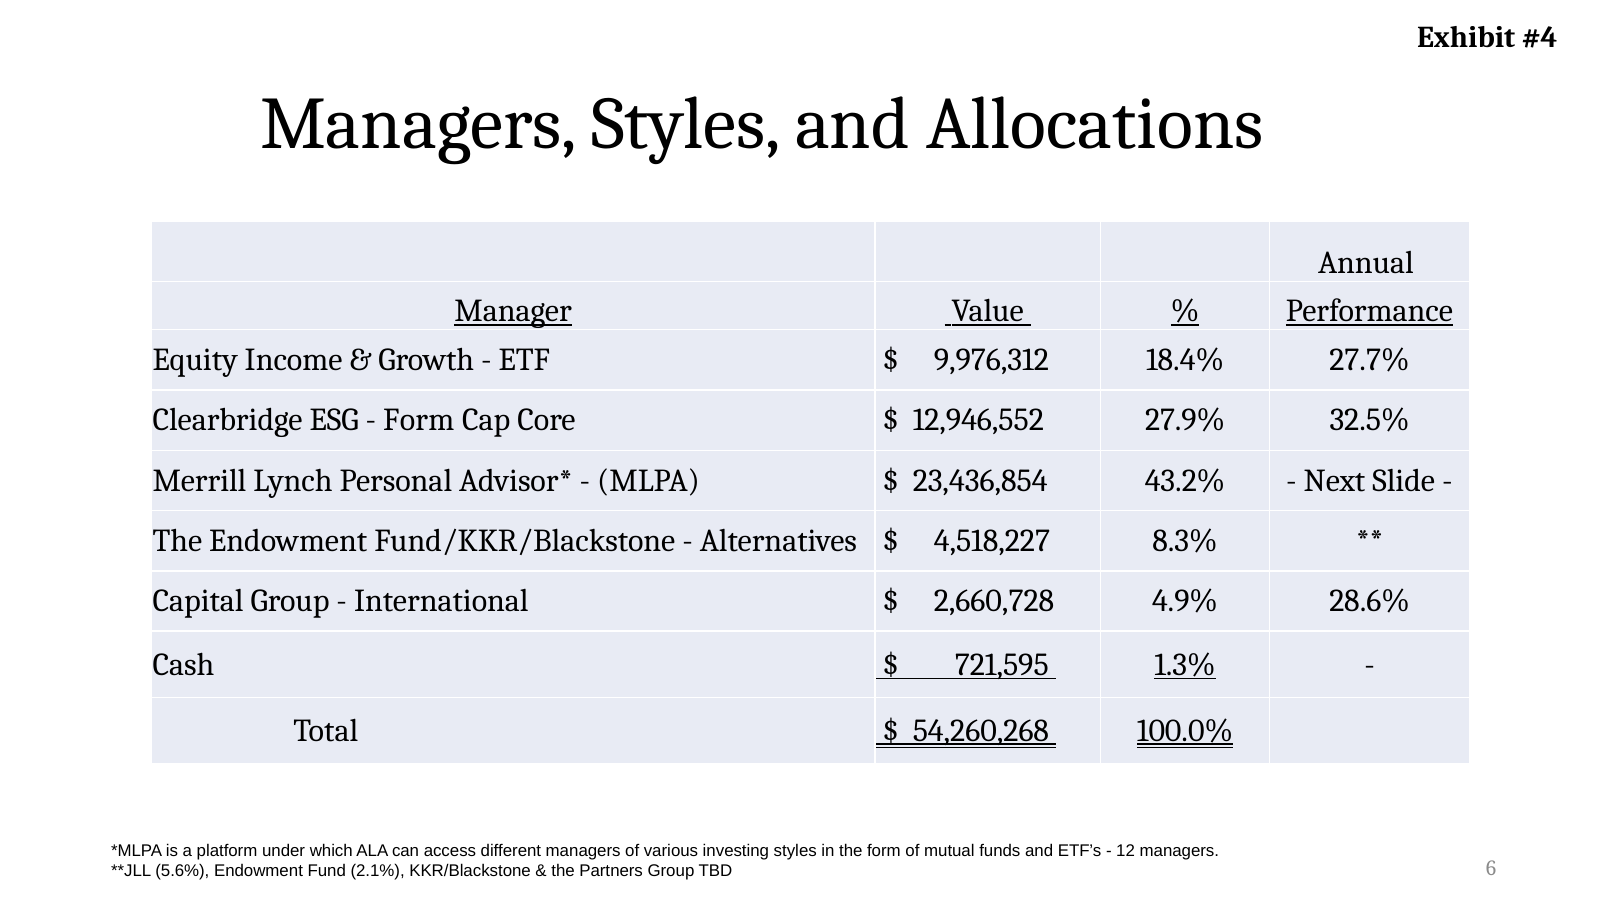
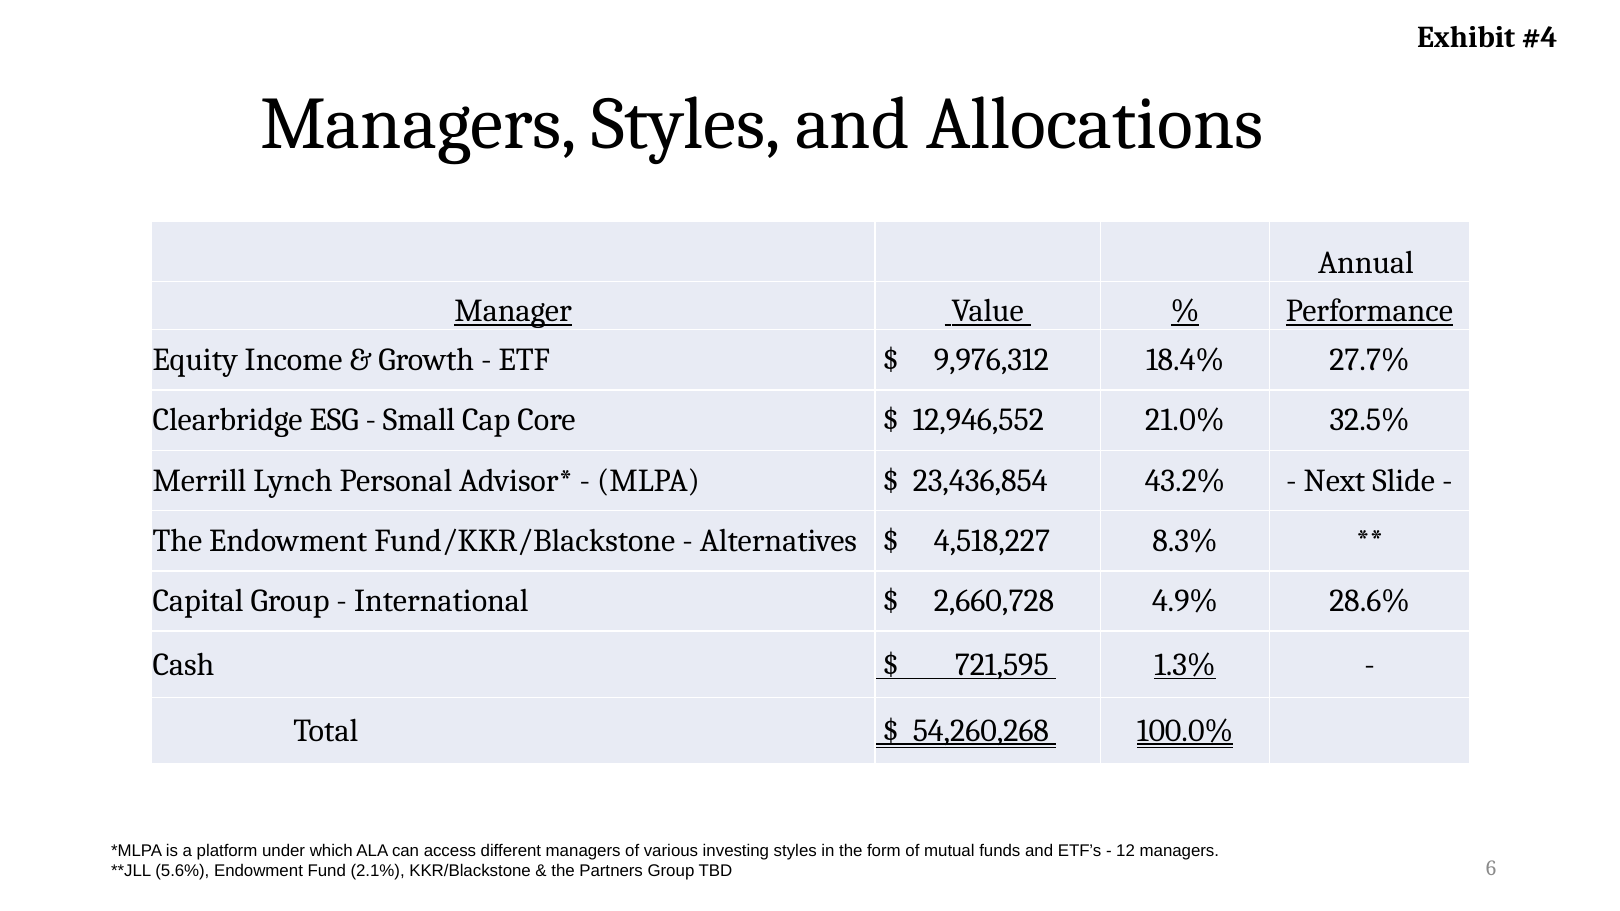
Form: Form -> Small (419, 420)
27.9%: 27.9% -> 21.0% (1185, 420)
